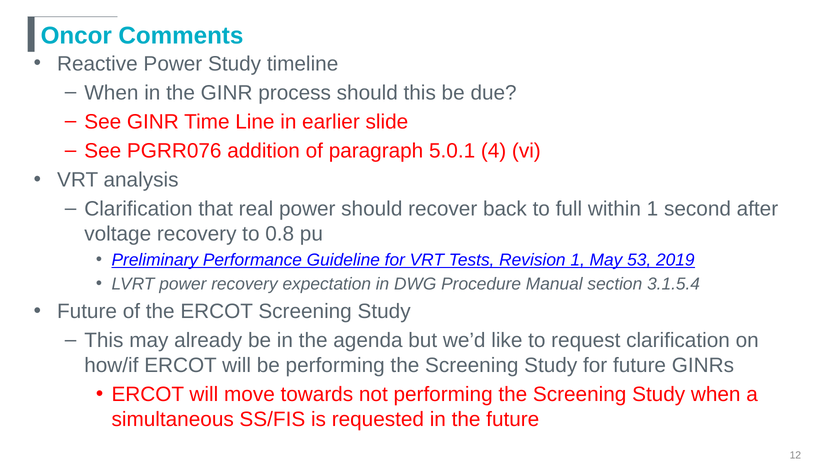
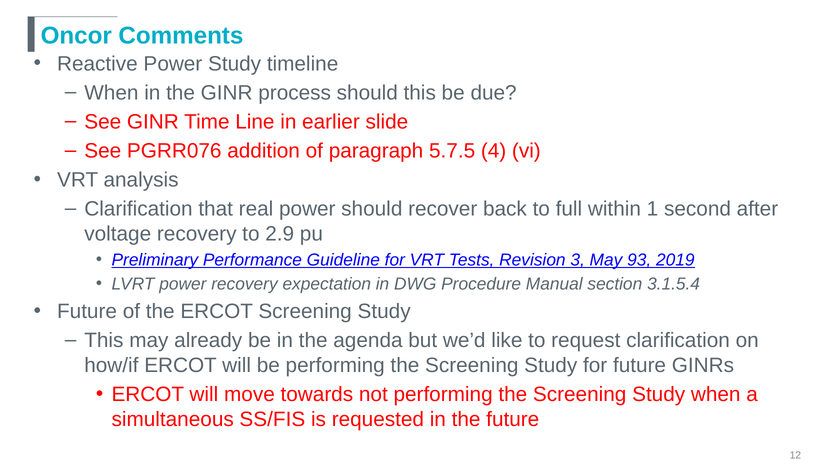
5.0.1: 5.0.1 -> 5.7.5 (452, 151)
0.8: 0.8 -> 2.9 (280, 234)
Revision 1: 1 -> 3 (578, 260)
53: 53 -> 93 (639, 260)
